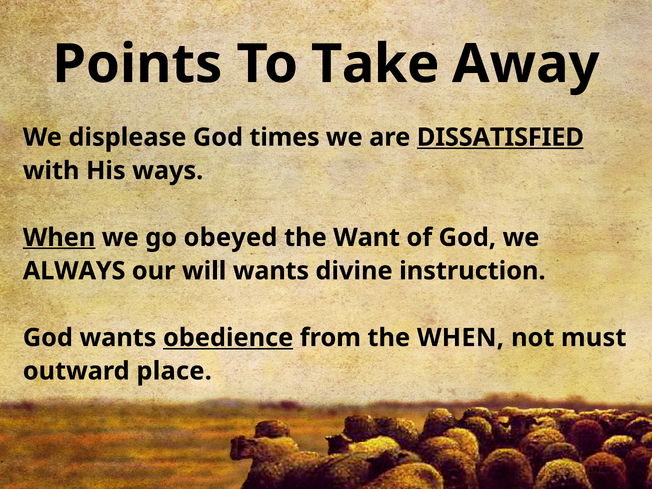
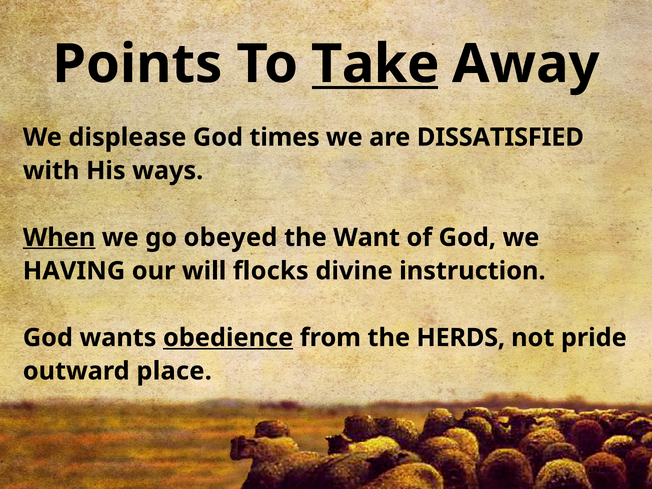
Take underline: none -> present (375, 64)
DISSATISFIED underline: present -> none (500, 137)
ALWAYS: ALWAYS -> HAVING (74, 271)
will wants: wants -> flocks (271, 271)
the WHEN: WHEN -> HERDS (461, 338)
must: must -> pride (594, 338)
